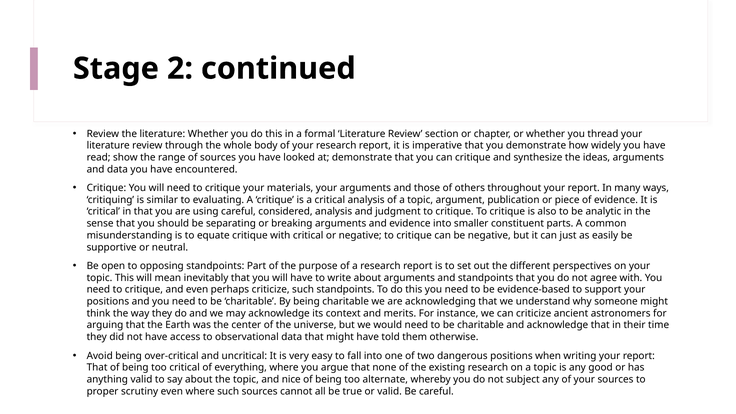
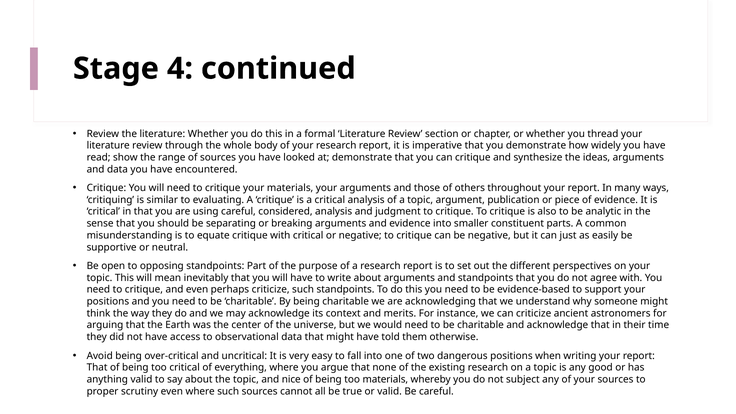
2: 2 -> 4 (180, 69)
too alternate: alternate -> materials (385, 379)
